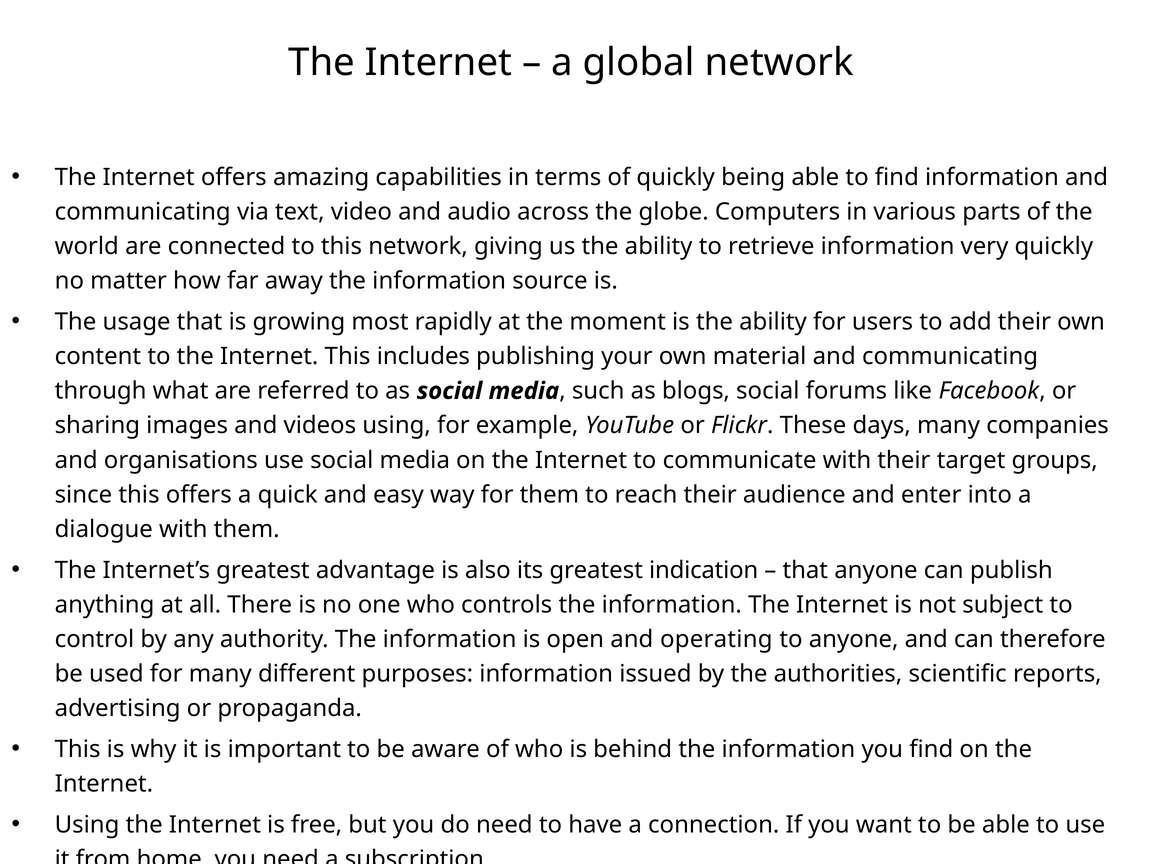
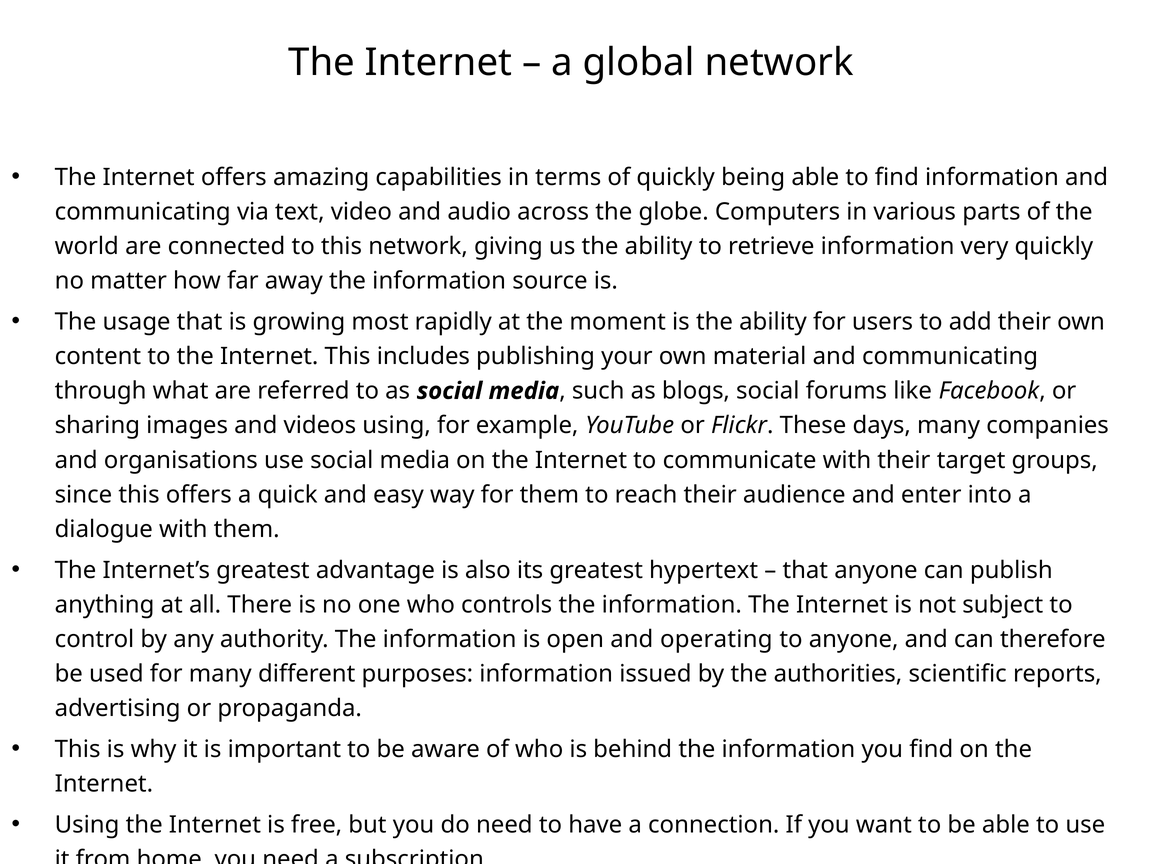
indication: indication -> hypertext (704, 570)
